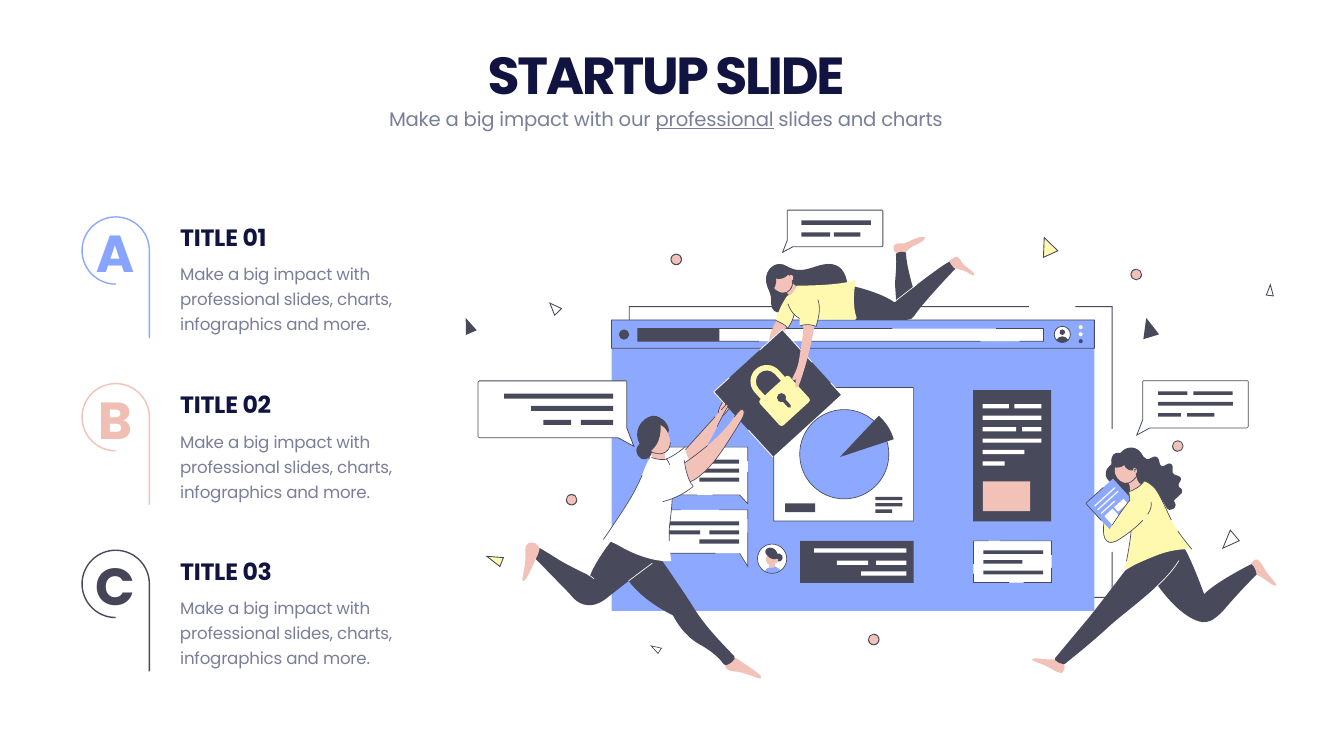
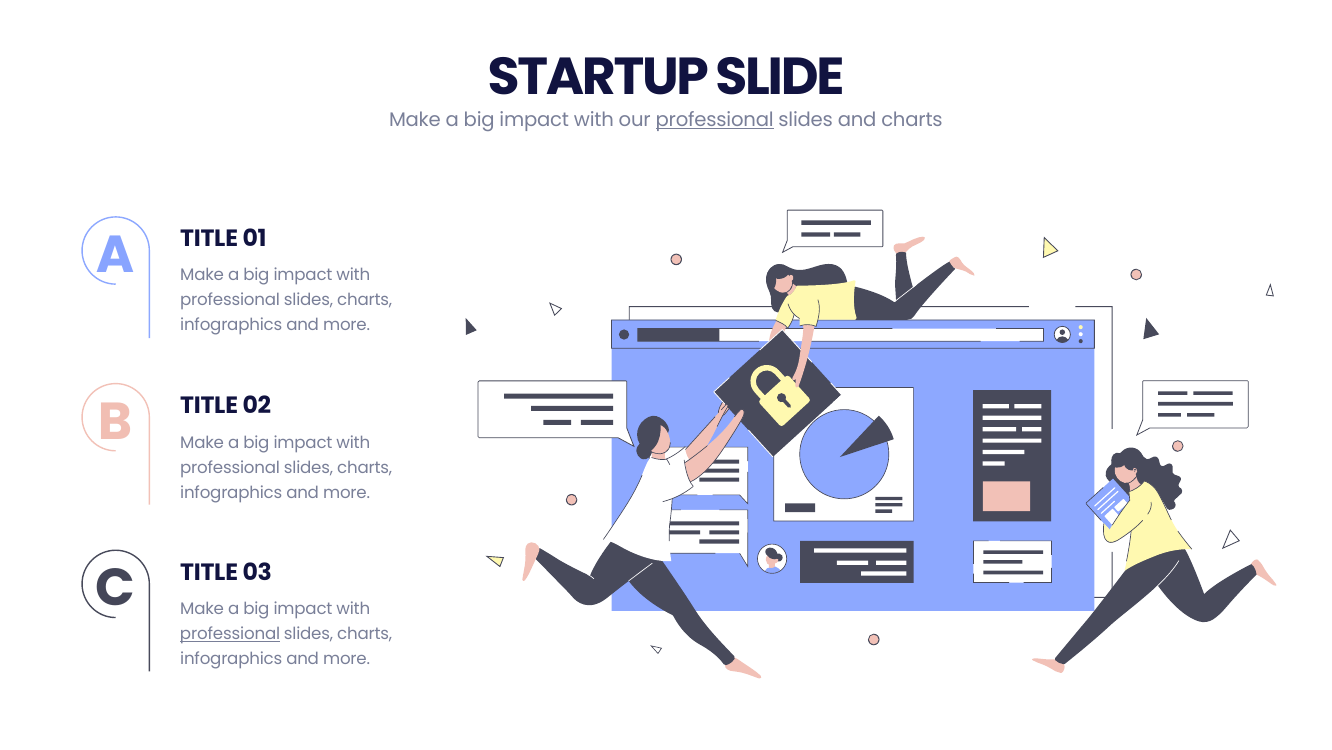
professional underline: none -> present (230, 634)
